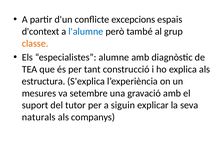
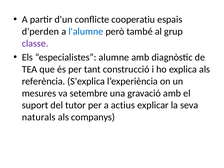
excepcions: excepcions -> cooperatiu (133, 19)
d'context: d'context -> d'perden (40, 31)
classe colour: orange -> purple (35, 43)
estructura: estructura -> referència (43, 81)
siguin: siguin -> actius (123, 105)
